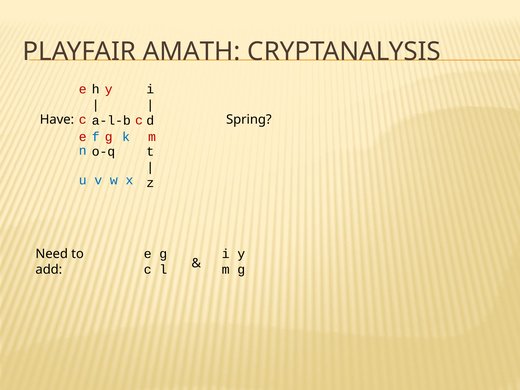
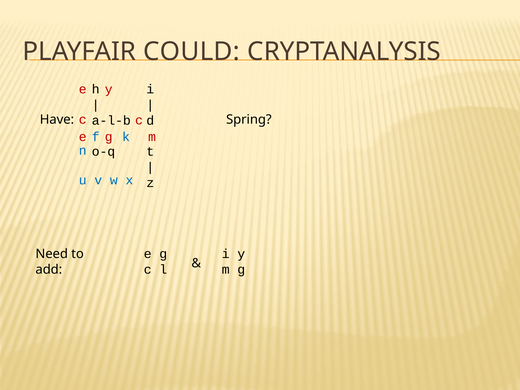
AMATH: AMATH -> COULD (192, 52)
